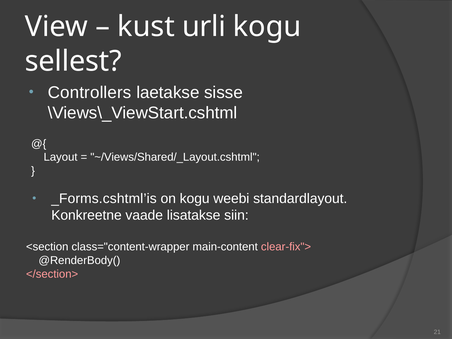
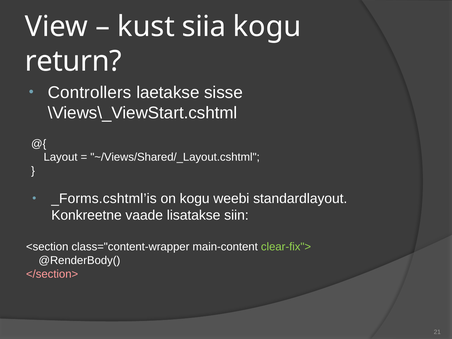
urli: urli -> siia (204, 27)
sellest: sellest -> return (73, 61)
clear-fix"> colour: pink -> light green (286, 247)
